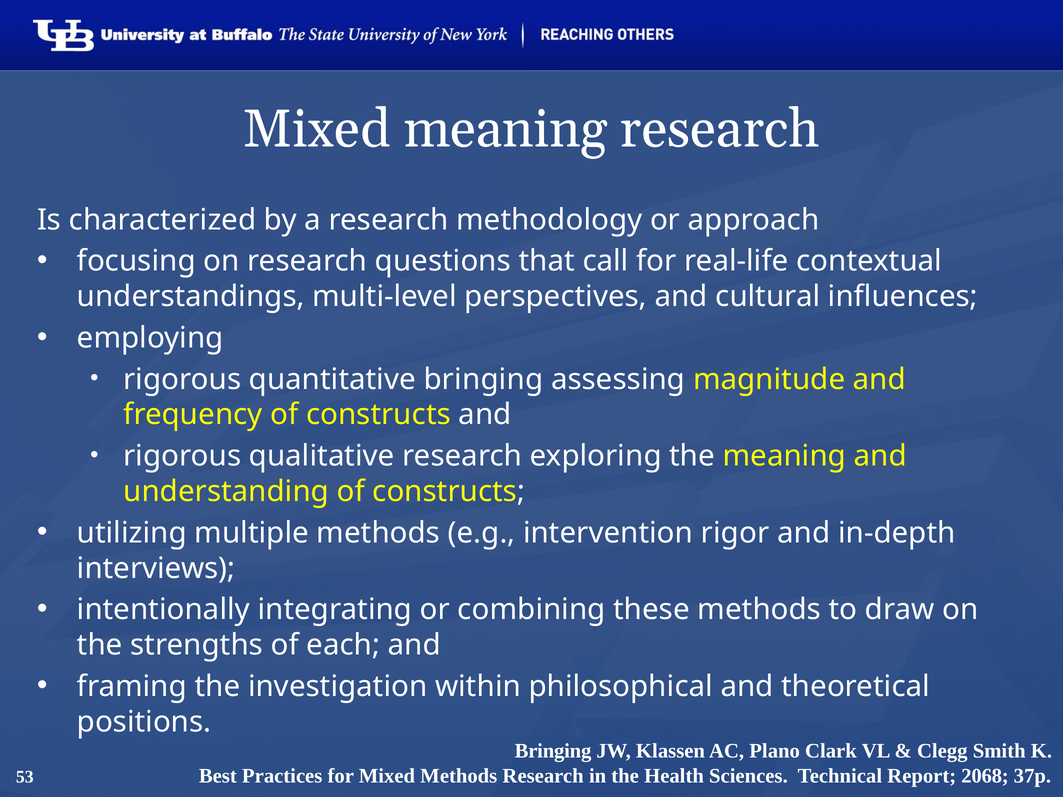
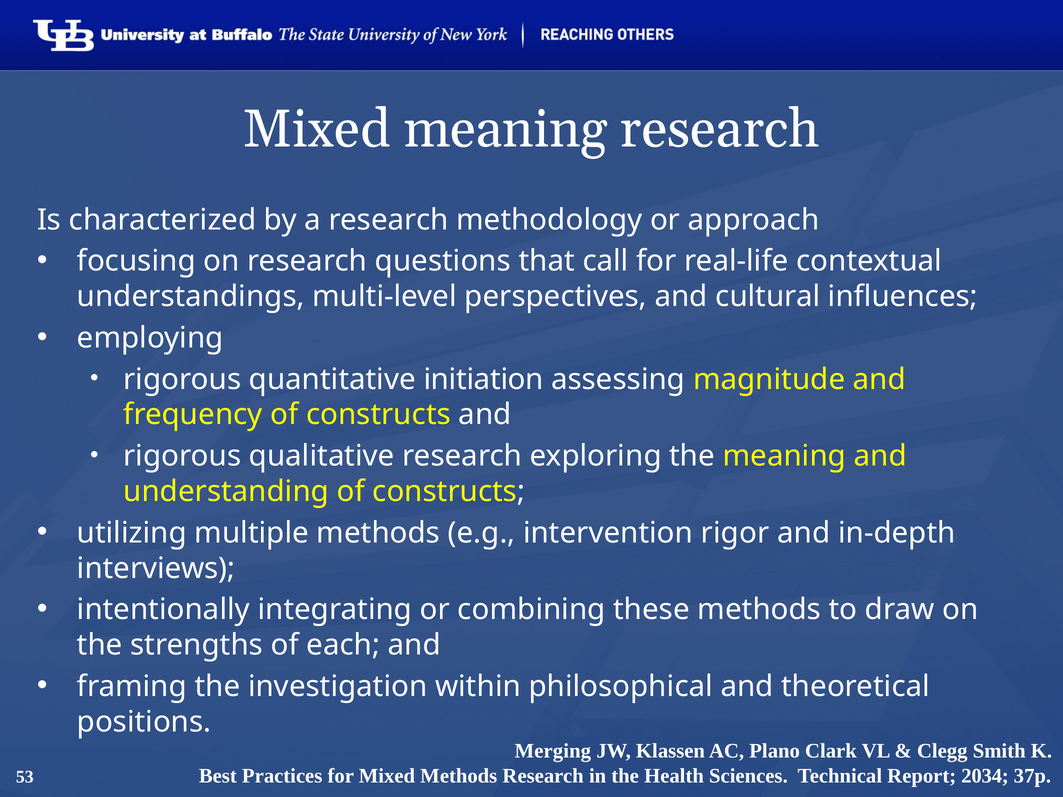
quantitative bringing: bringing -> initiation (484, 379)
Bringing: Bringing -> Merging (553, 751)
2068: 2068 -> 2034 (985, 776)
